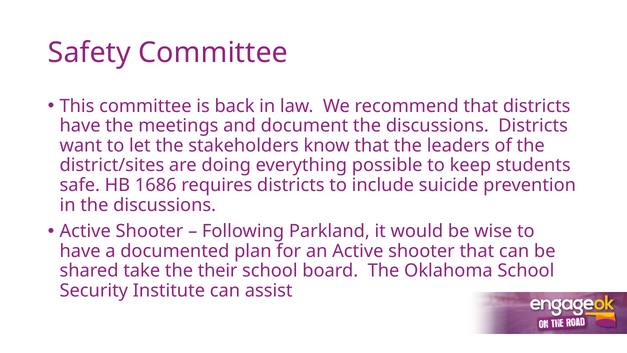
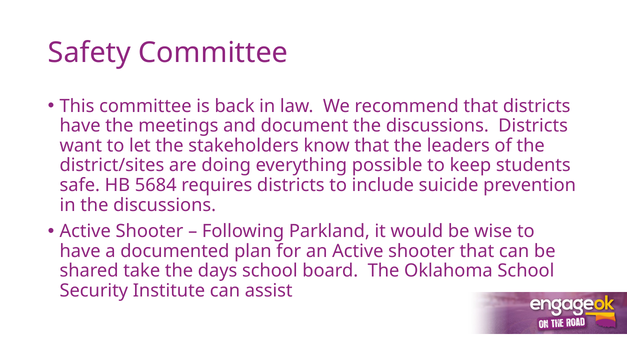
1686: 1686 -> 5684 (156, 185)
their: their -> days (218, 271)
